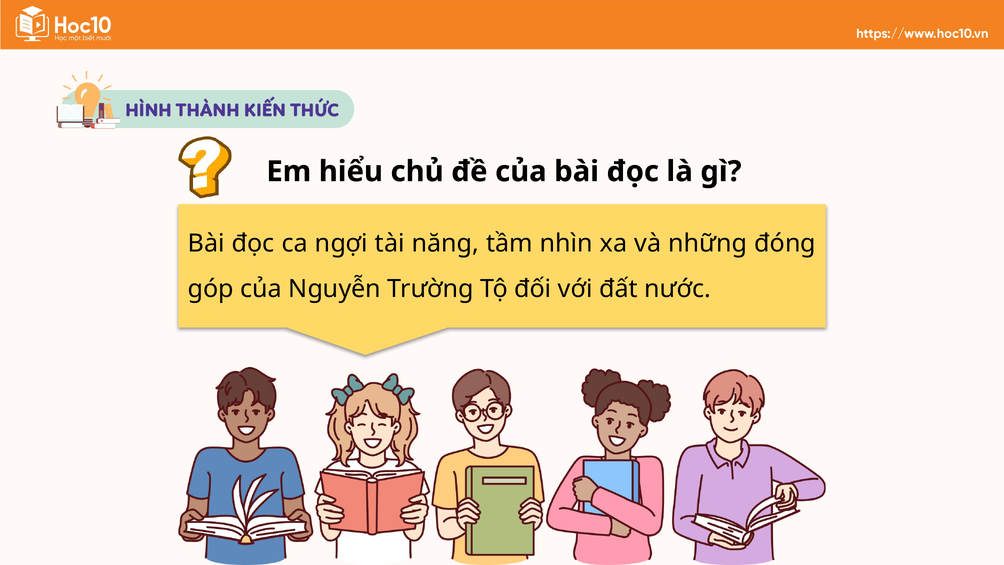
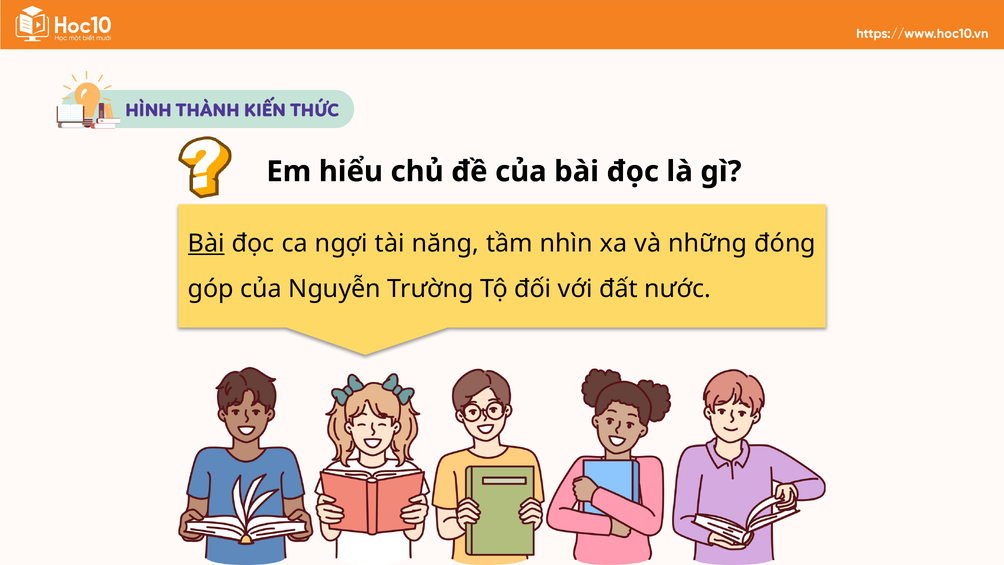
Bài underline: none -> present (206, 244)
